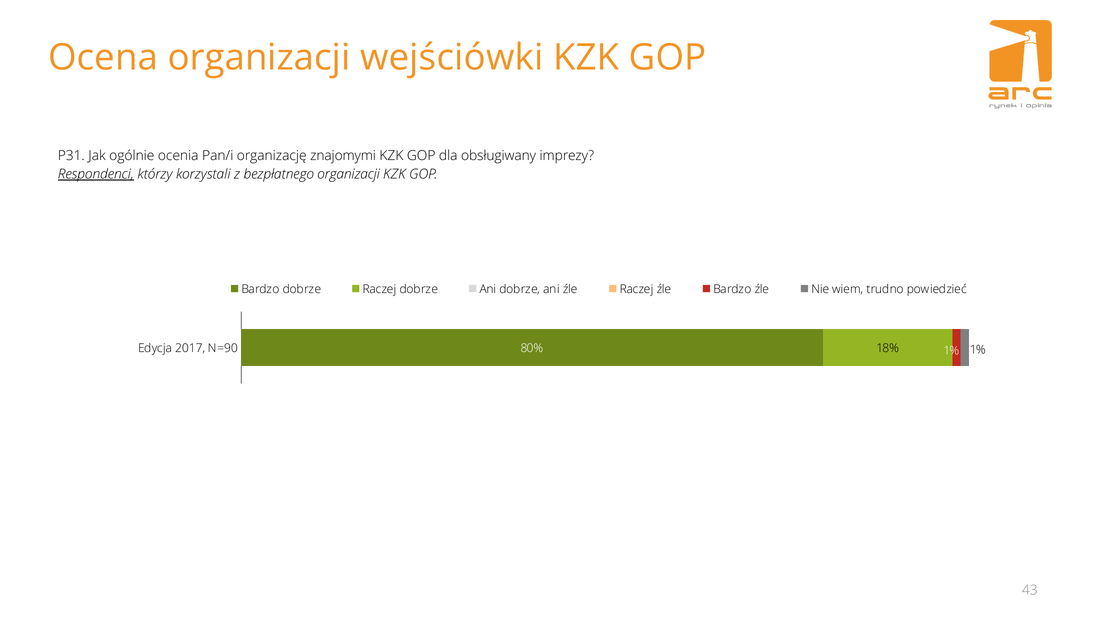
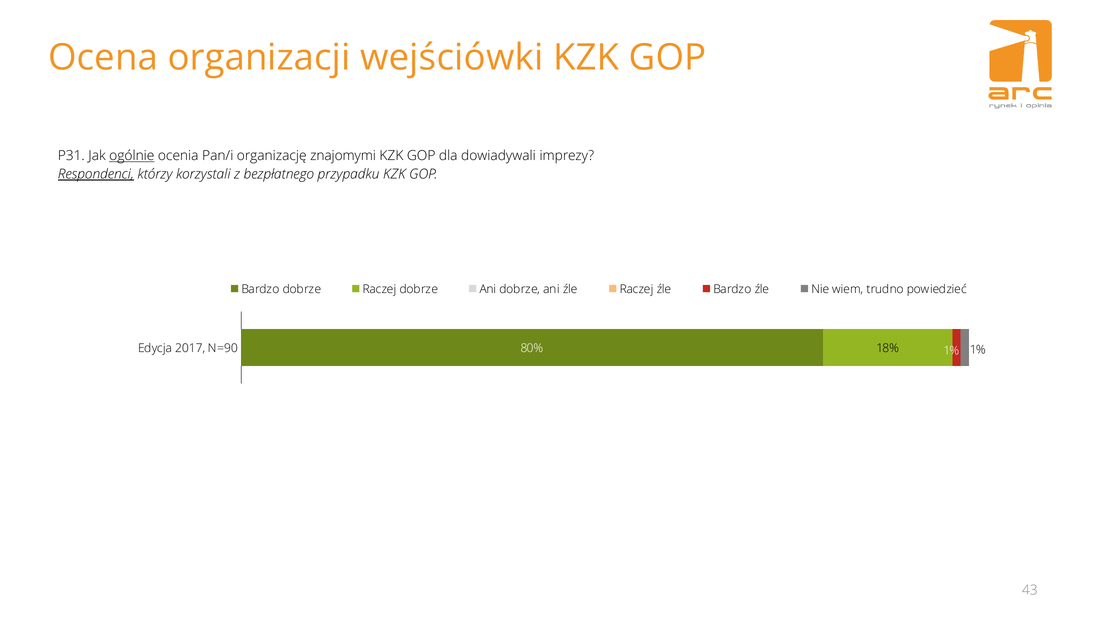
ogólnie underline: none -> present (132, 156)
obsługiwany: obsługiwany -> dowiadywali (498, 156)
bezpłatnego organizacji: organizacji -> przypadku (349, 174)
